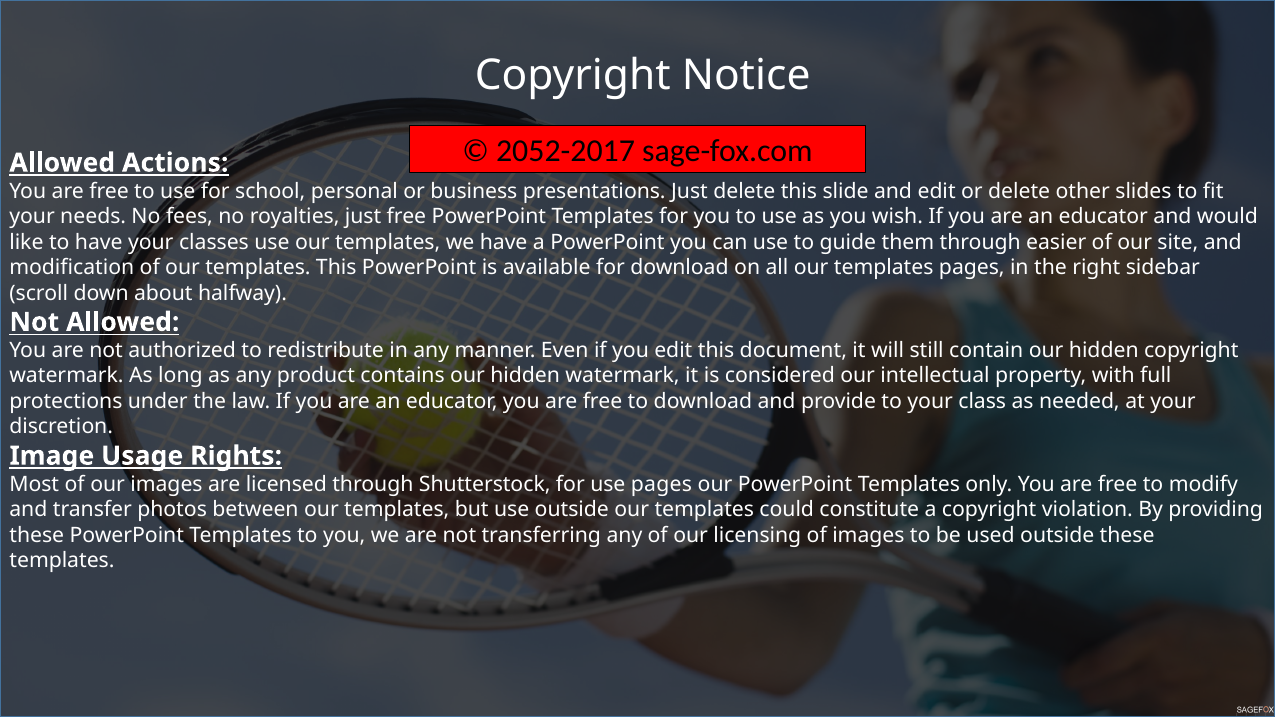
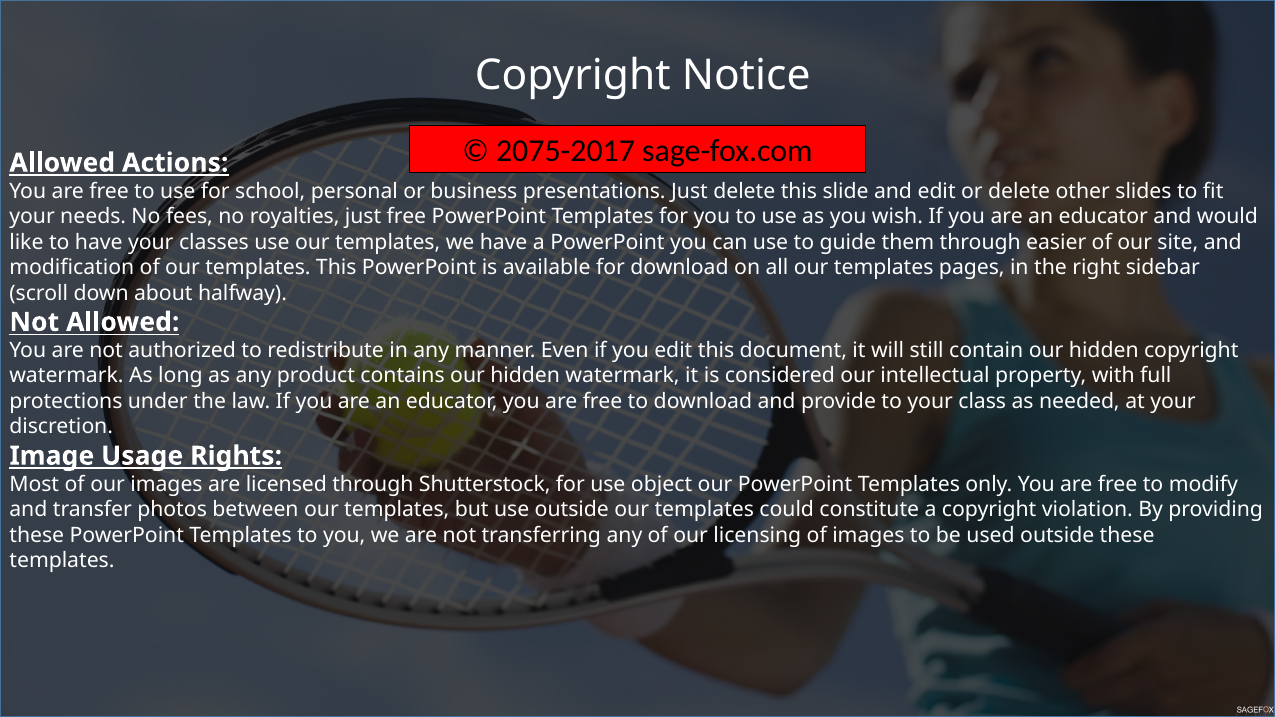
2052-2017: 2052-2017 -> 2075-2017 (566, 151)
use pages: pages -> object (662, 484)
